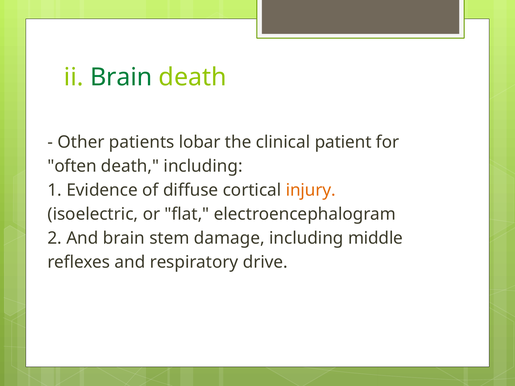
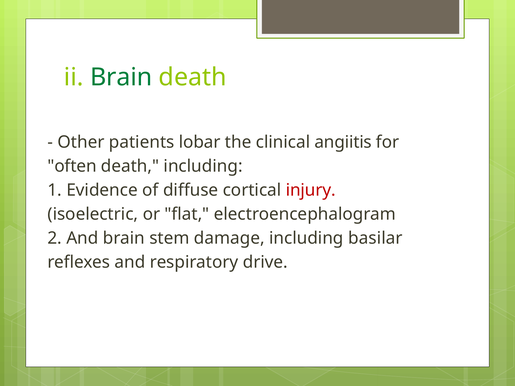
patient: patient -> angiitis (343, 142)
injury colour: orange -> red (311, 190)
middle: middle -> basilar (375, 238)
